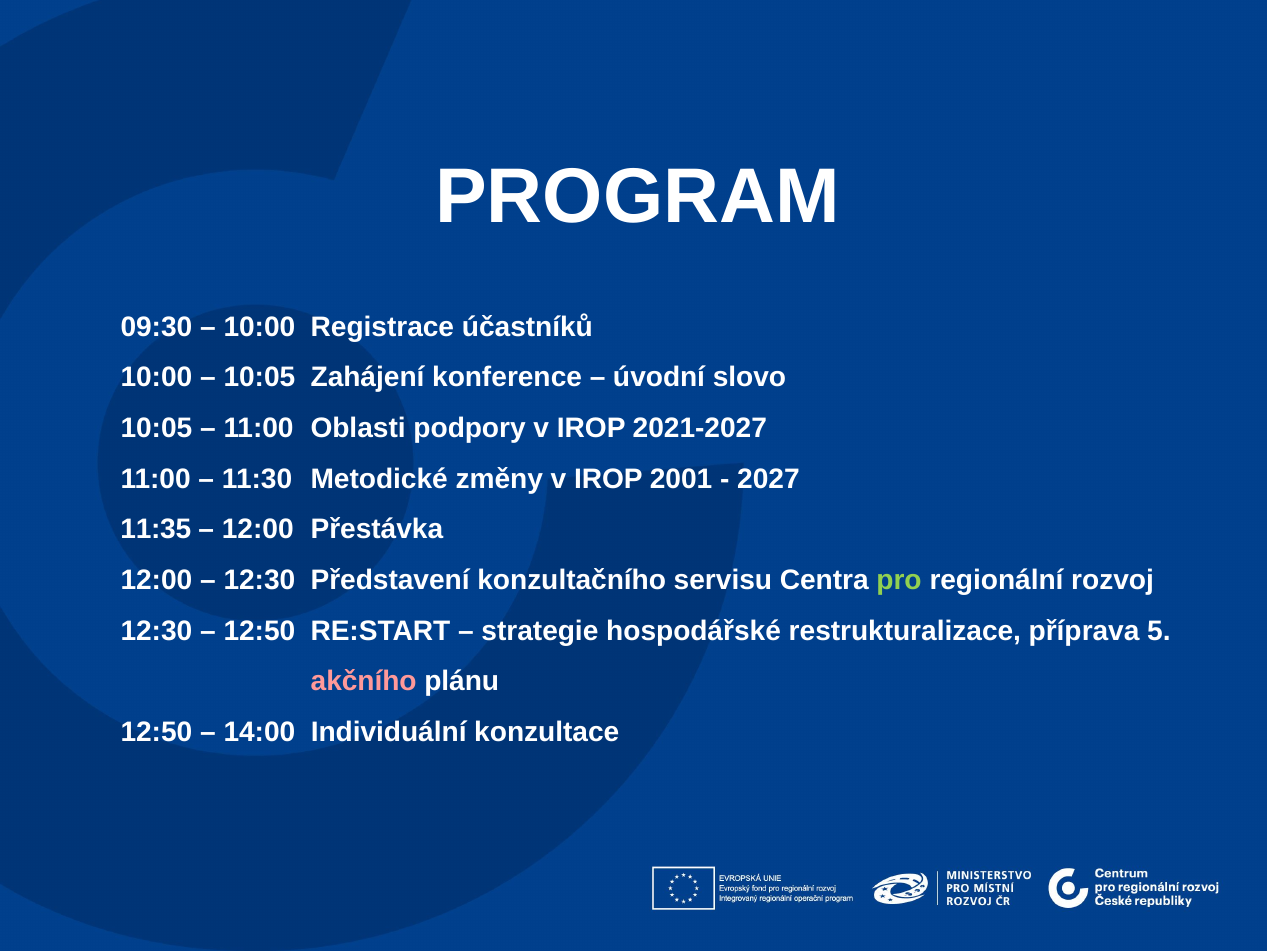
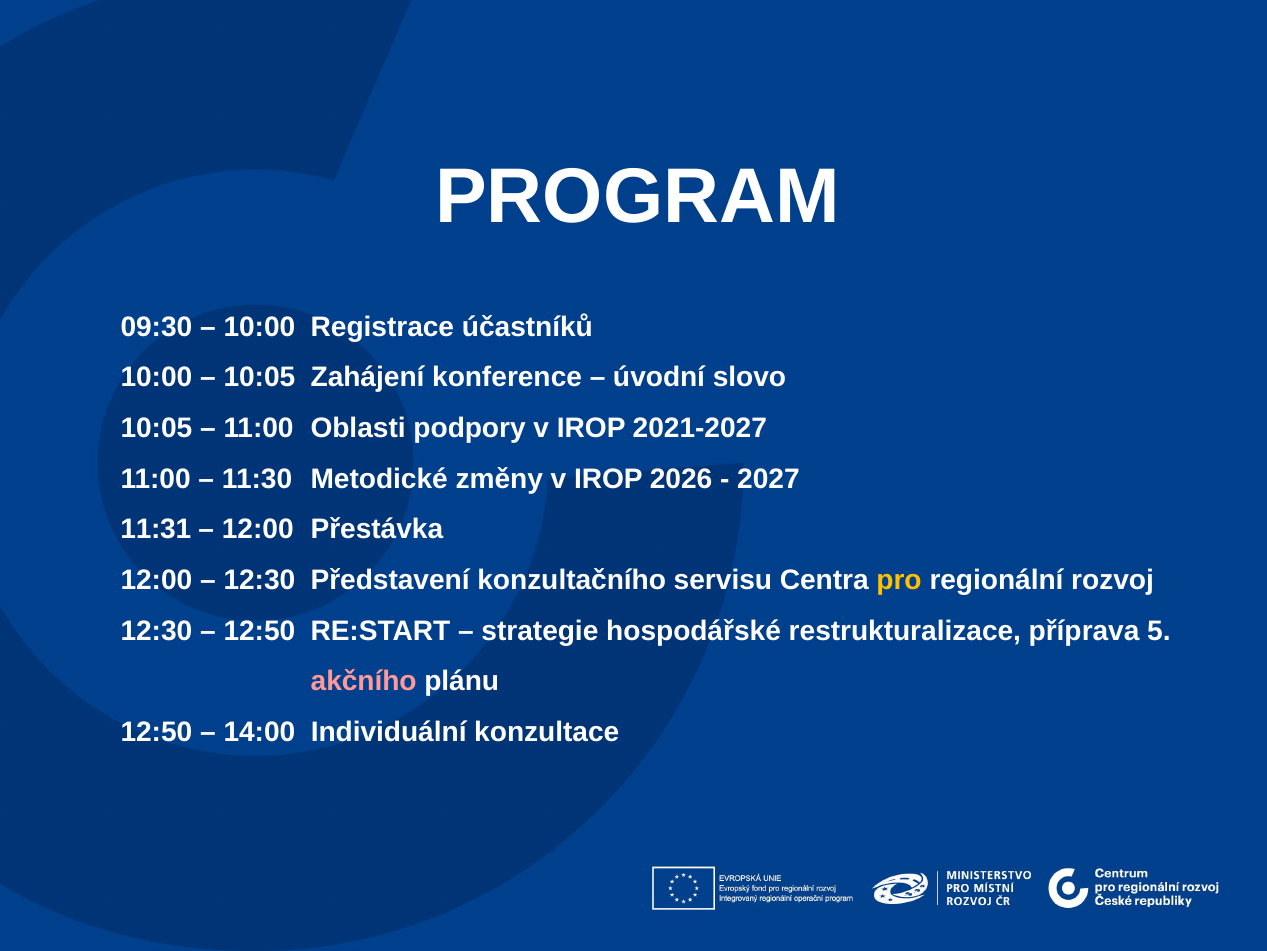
2001: 2001 -> 2026 (681, 479)
11:35: 11:35 -> 11:31 (156, 529)
pro colour: light green -> yellow (899, 580)
